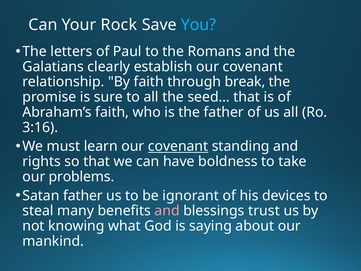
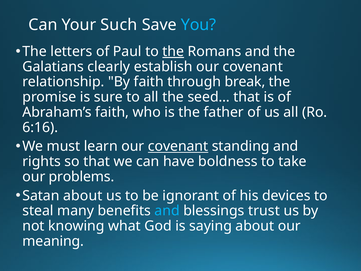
Rock: Rock -> Such (119, 25)
the underline: none -> present (173, 51)
3:16: 3:16 -> 6:16 (40, 127)
Satan father: father -> about (83, 195)
and colour: pink -> light blue (167, 211)
mankind: mankind -> meaning (53, 241)
